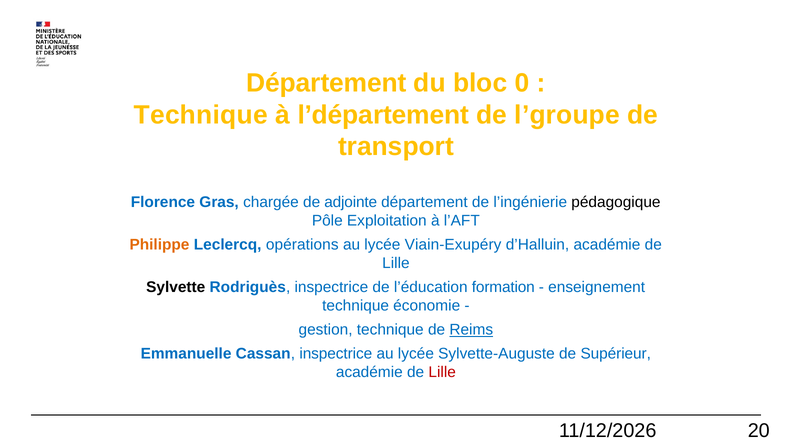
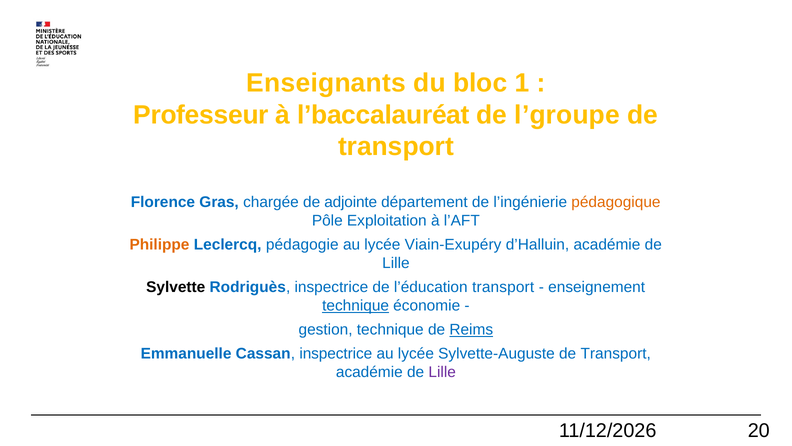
Département: Département -> Enseignants (326, 83)
0: 0 -> 1 (522, 83)
Technique: Technique -> Professeur (201, 115)
l’département: l’département -> l’baccalauréat (383, 115)
pédagogique colour: black -> orange (616, 202)
opérations: opérations -> pédagogie (302, 244)
l’éducation formation: formation -> transport (503, 287)
technique underline: none -> present (356, 305)
Supérieur: Supérieur -> Transport (616, 353)
Lille colour: red -> purple (442, 372)
